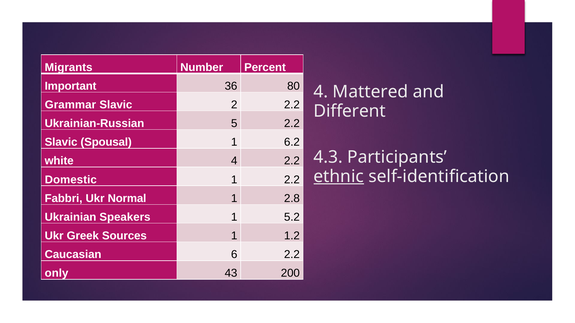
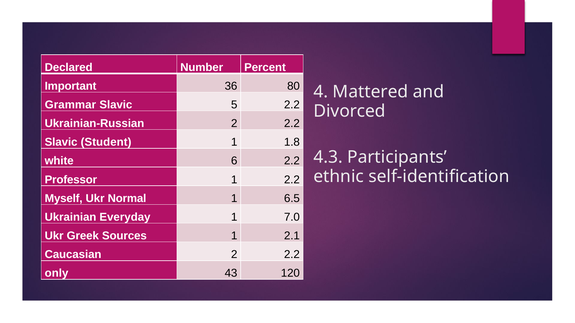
Migrants: Migrants -> Declared (69, 67)
2: 2 -> 5 (234, 105)
Different: Different -> Divorced (350, 111)
Ukrainian-Russian 5: 5 -> 2 (234, 124)
Spousal: Spousal -> Student (106, 142)
6.2: 6.2 -> 1.8 (292, 142)
white 4: 4 -> 6 (234, 161)
ethnic underline: present -> none (339, 177)
Domestic: Domestic -> Professor (71, 180)
Fabbri: Fabbri -> Myself (64, 199)
2.8: 2.8 -> 6.5 (292, 199)
Speakers: Speakers -> Everyday (125, 217)
5.2: 5.2 -> 7.0 (292, 217)
1.2: 1.2 -> 2.1 (292, 236)
Caucasian 6: 6 -> 2 (234, 255)
200: 200 -> 120 (290, 274)
